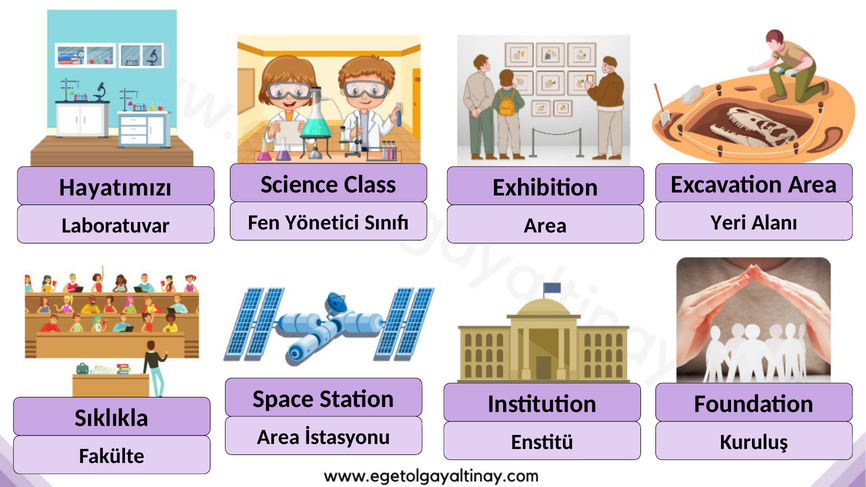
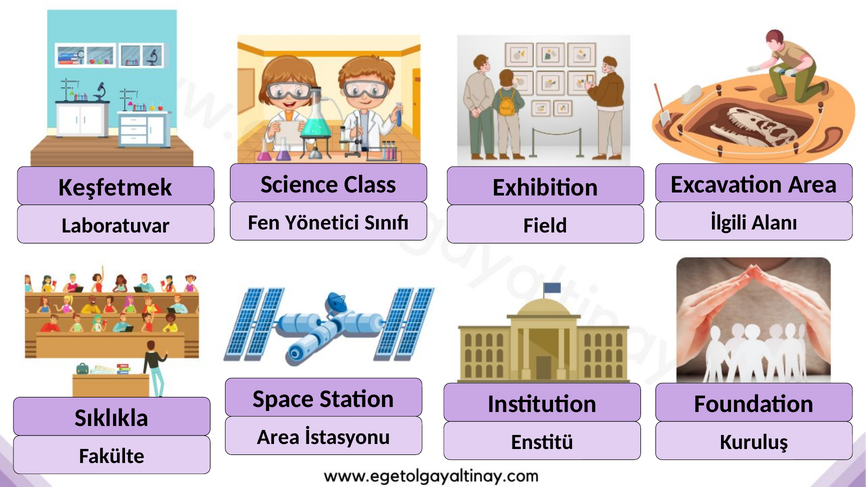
Hayatımızı: Hayatımızı -> Keşfetmek (116, 187)
Yeri: Yeri -> İlgili (729, 223)
Area: Area -> Field (545, 226)
